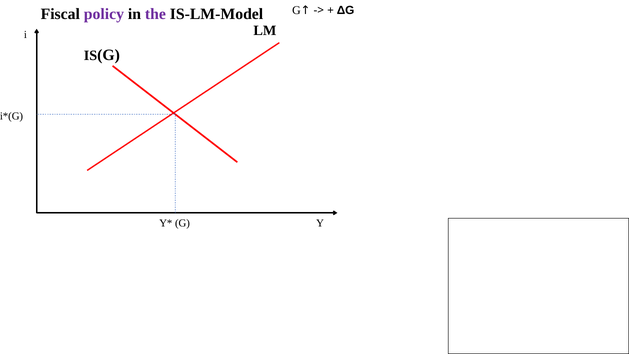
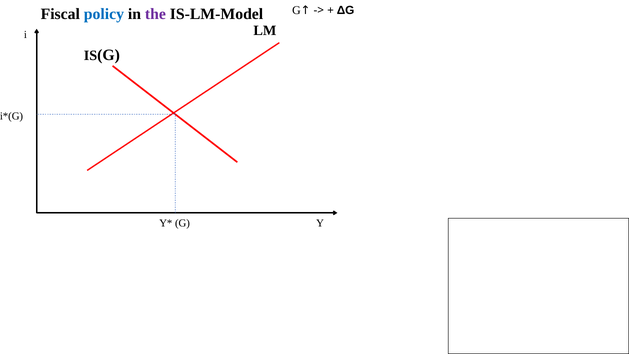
policy colour: purple -> blue (104, 14)
